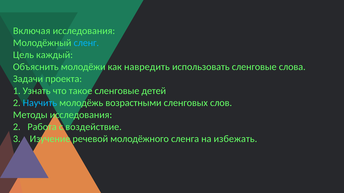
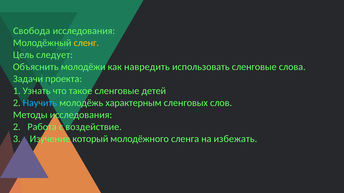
Включая: Включая -> Свобода (32, 31)
сленг colour: light blue -> yellow (86, 43)
каждый: каждый -> следует (54, 55)
возрастными: возрастными -> характерным (134, 103)
речевой: речевой -> который (90, 139)
